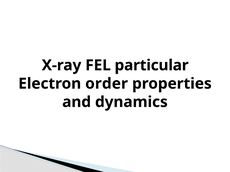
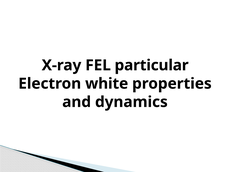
order: order -> white (107, 84)
